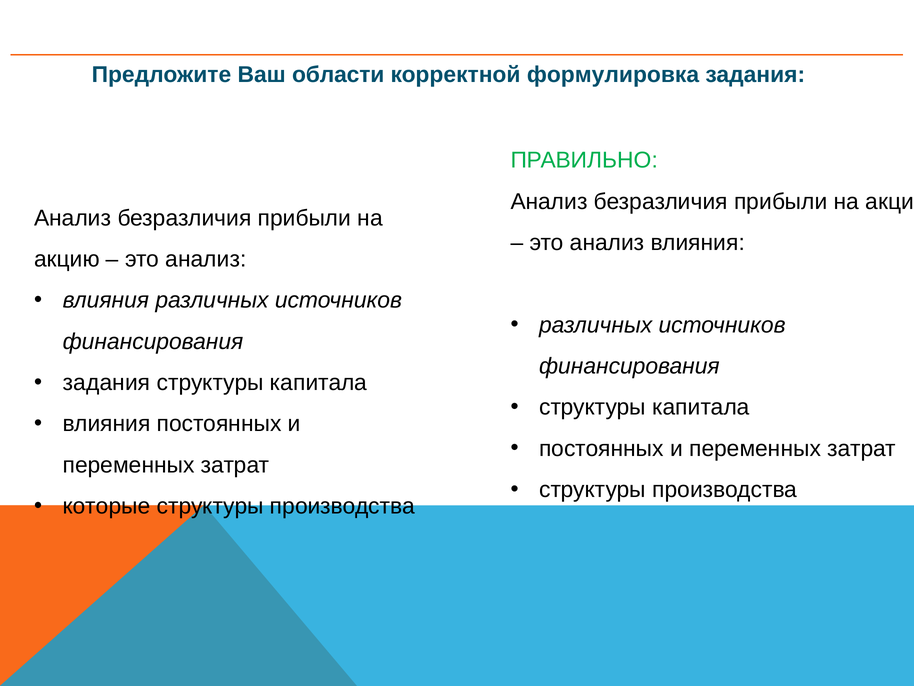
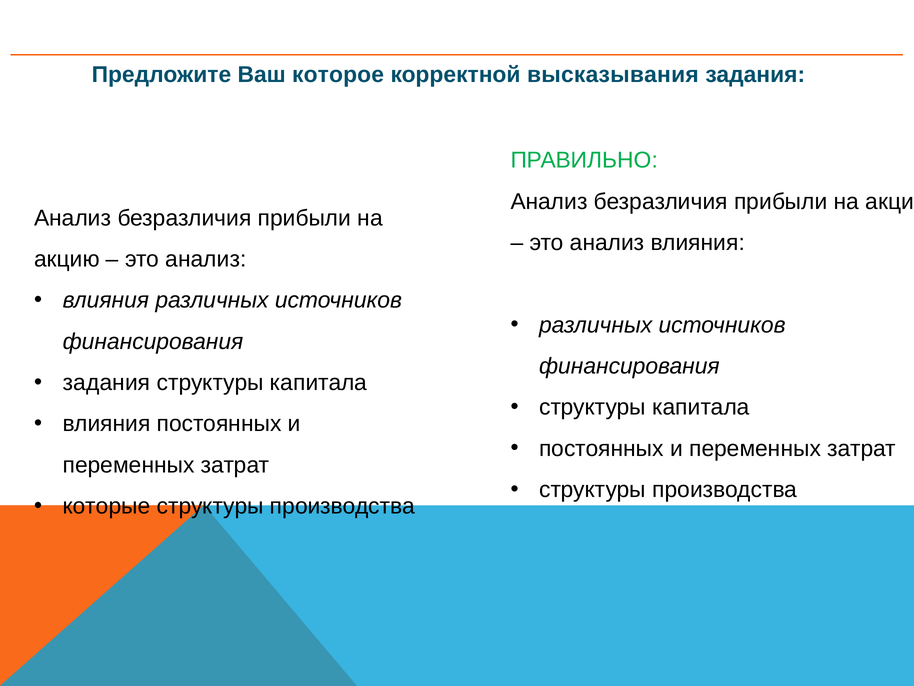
области: области -> которое (338, 75)
формулировка: формулировка -> высказывания (613, 75)
